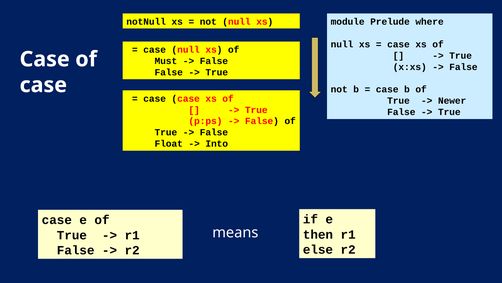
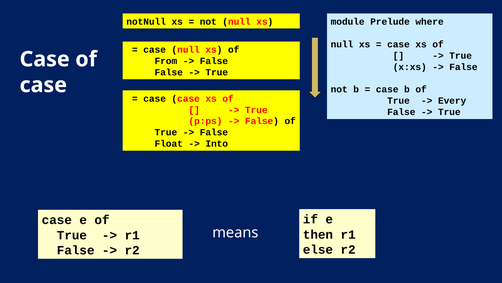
Must: Must -> From (166, 61)
Newer: Newer -> Every (452, 101)
